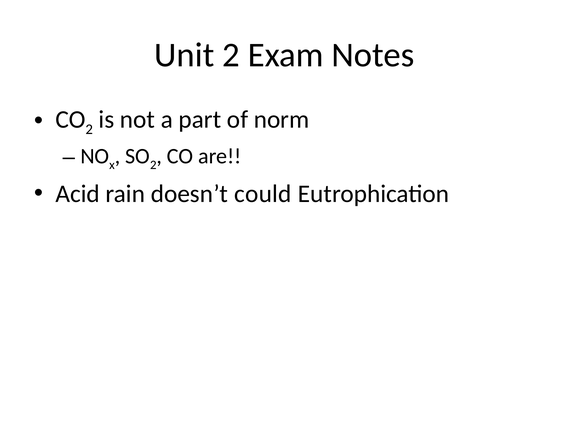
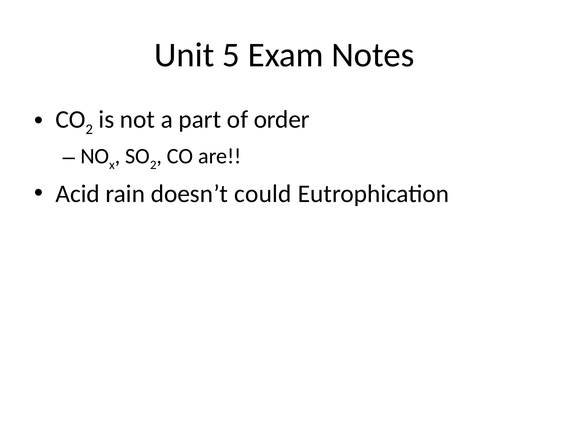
Unit 2: 2 -> 5 (231, 55)
norm: norm -> order (282, 119)
